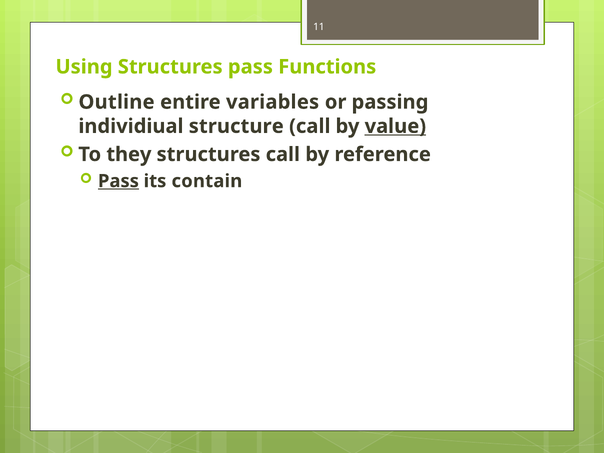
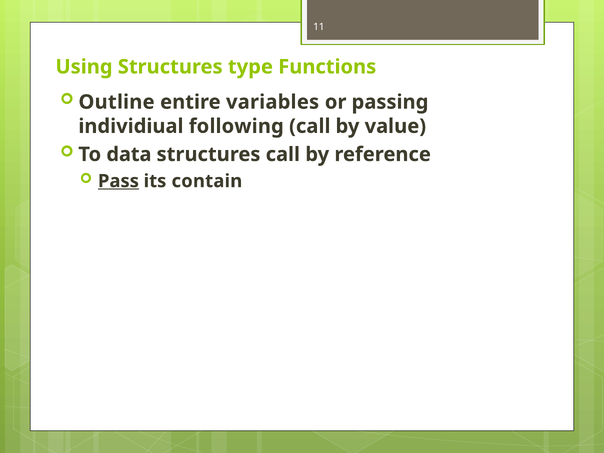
Structures pass: pass -> type (250, 67)
structure: structure -> following (236, 126)
value underline: present -> none (395, 126)
they: they -> data (129, 154)
